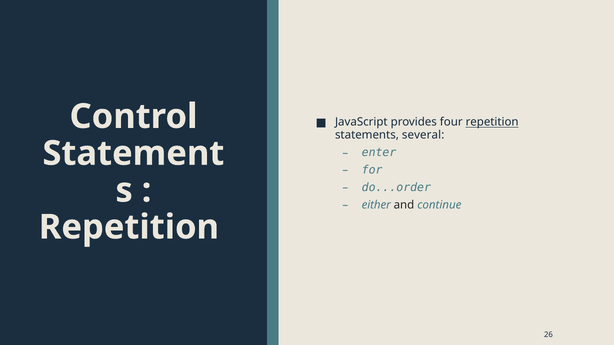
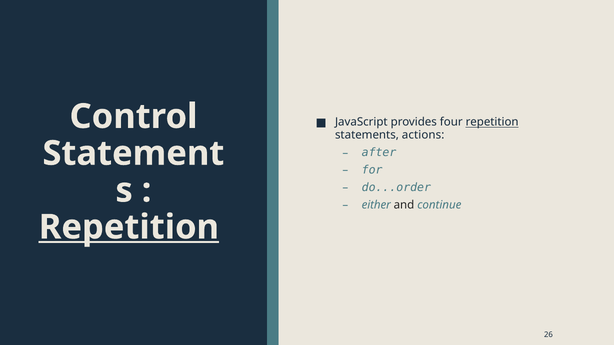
several: several -> actions (423, 135)
enter: enter -> after (379, 153)
Repetition underline: none -> present (129, 227)
